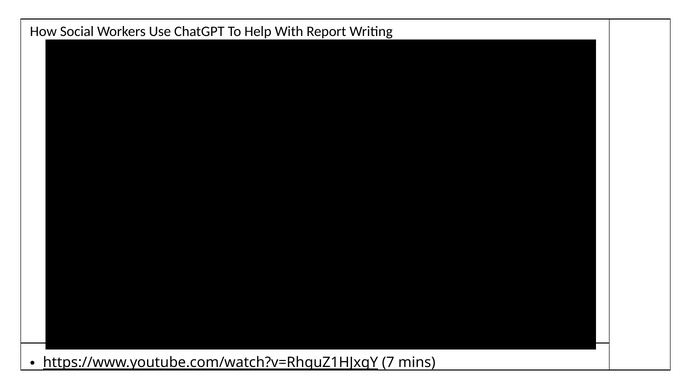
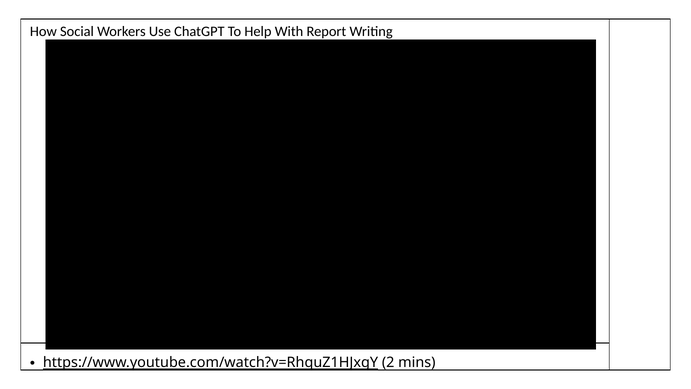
7: 7 -> 2 (388, 362)
